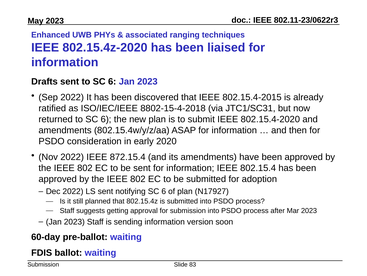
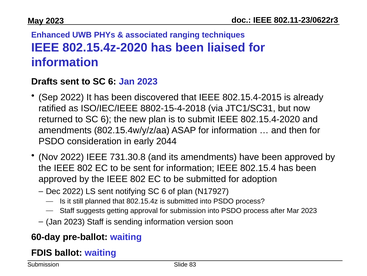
2020: 2020 -> 2044 (166, 141)
872.15.4: 872.15.4 -> 731.30.8 (128, 157)
